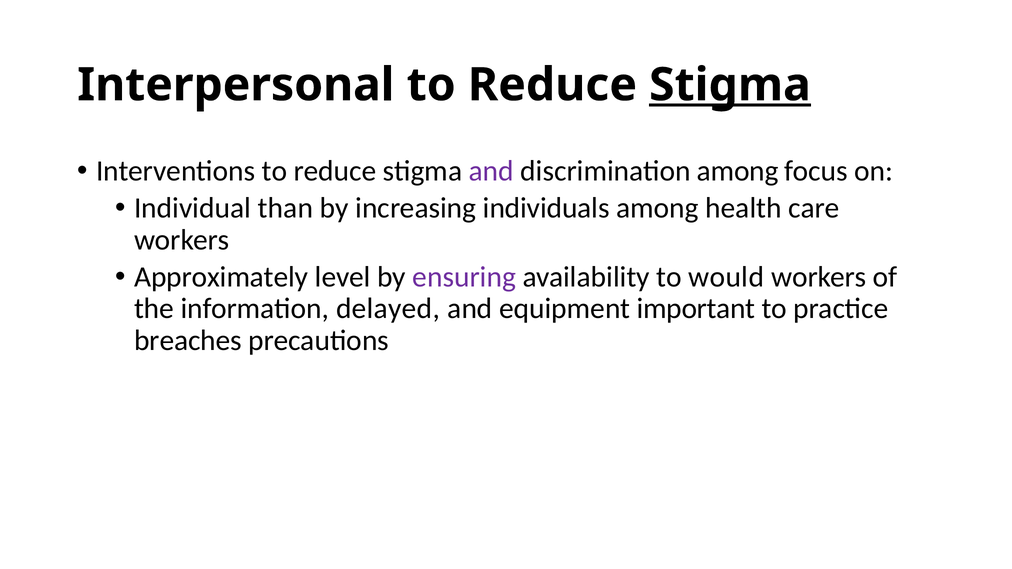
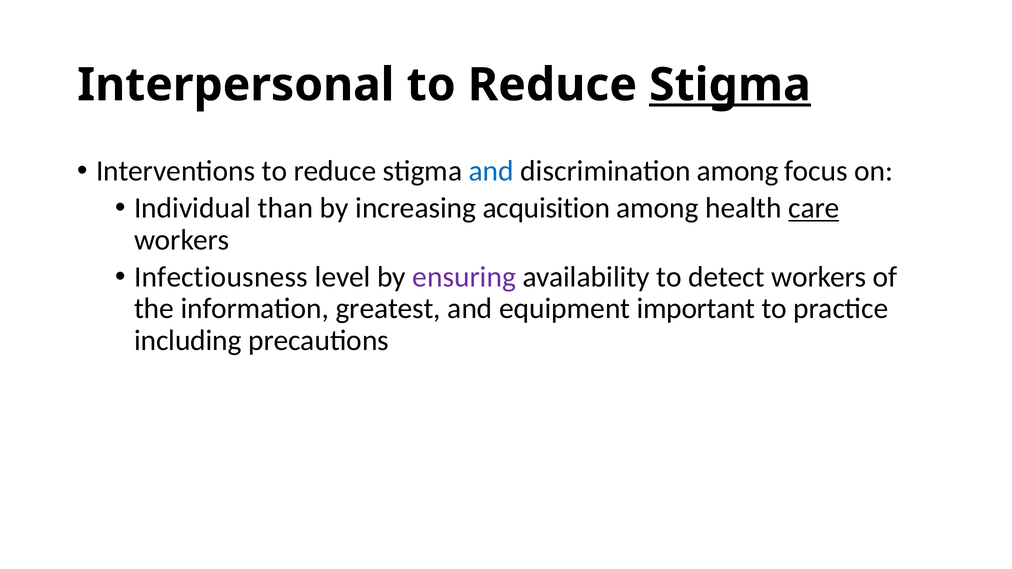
and colour: purple -> blue (491, 171)
individuals: individuals -> acquisition (546, 208)
care underline: none -> present (814, 208)
Approximately: Approximately -> Infectiousness (221, 277)
would: would -> detect (726, 277)
delayed: delayed -> greatest (388, 309)
breaches: breaches -> including (188, 341)
